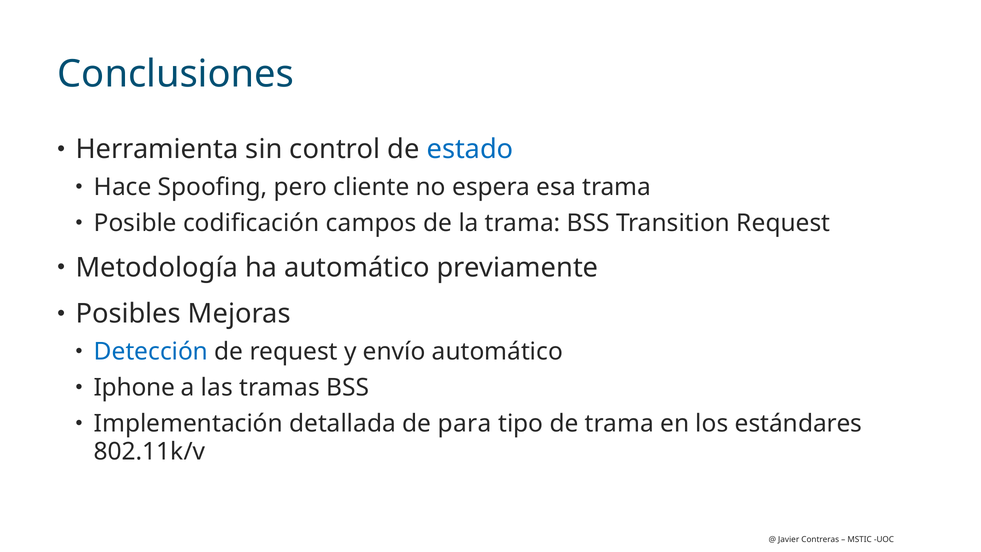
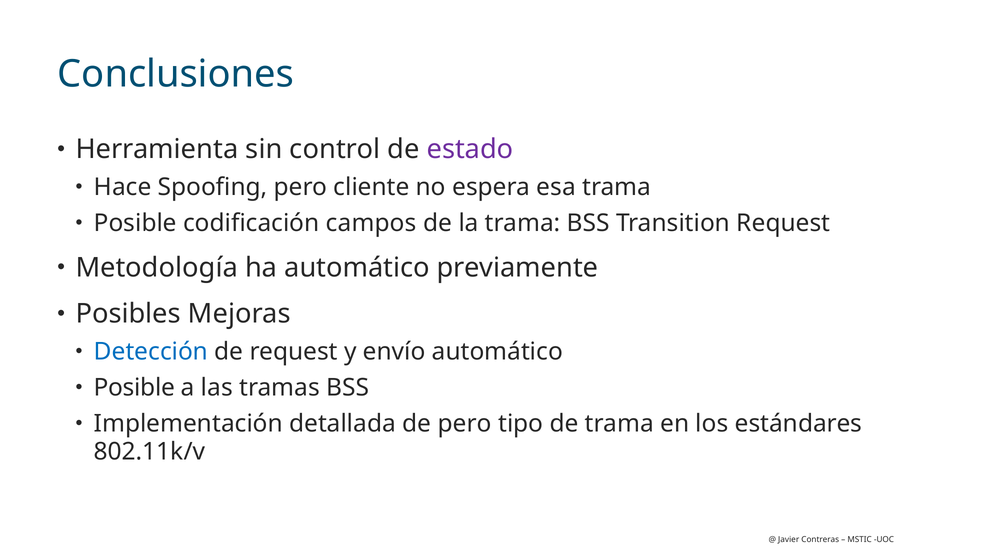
estado colour: blue -> purple (470, 149)
Iphone: Iphone -> Posible (134, 387)
de para: para -> pero (465, 424)
